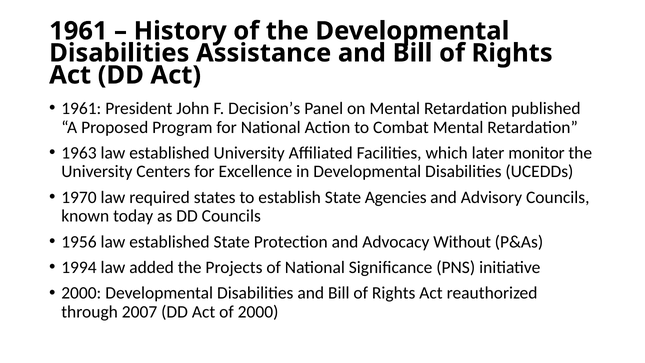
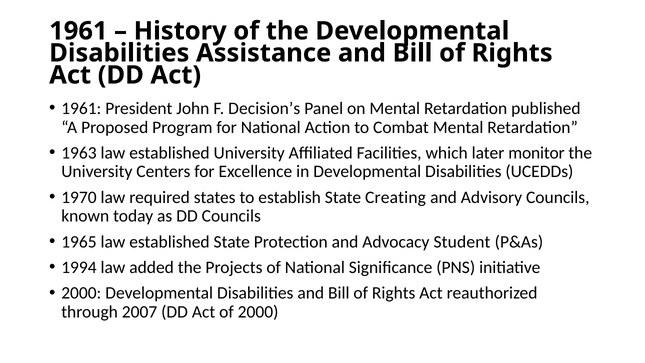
Agencies: Agencies -> Creating (396, 197)
1956: 1956 -> 1965 (79, 242)
Without: Without -> Student (462, 242)
